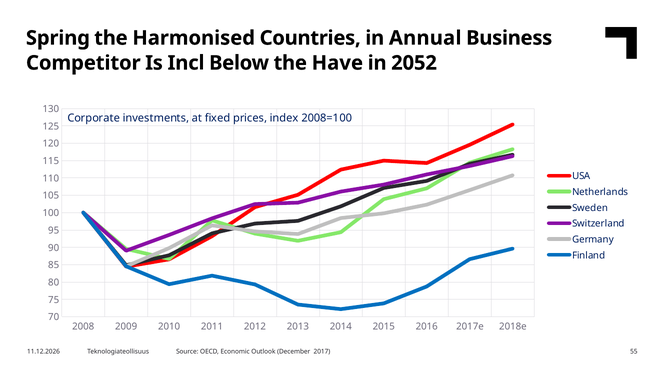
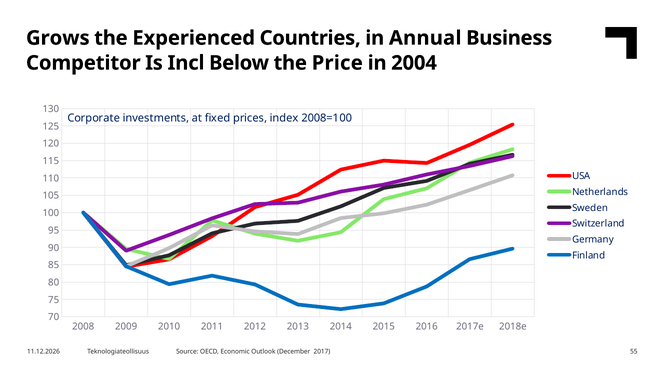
Spring: Spring -> Grows (58, 38)
Harmonised: Harmonised -> Experienced (194, 38)
Have: Have -> Price (337, 63)
2052: 2052 -> 2004 (414, 63)
